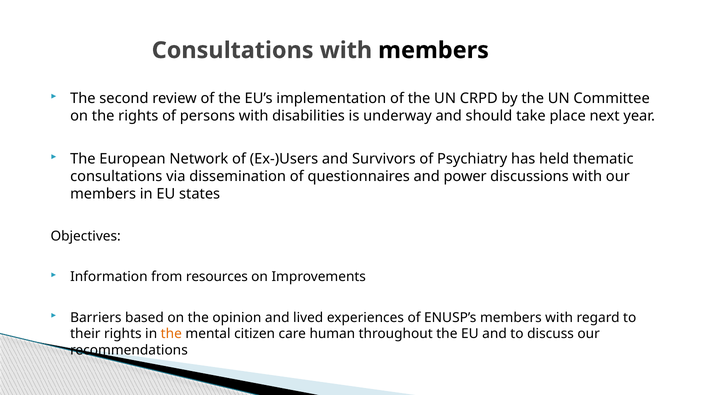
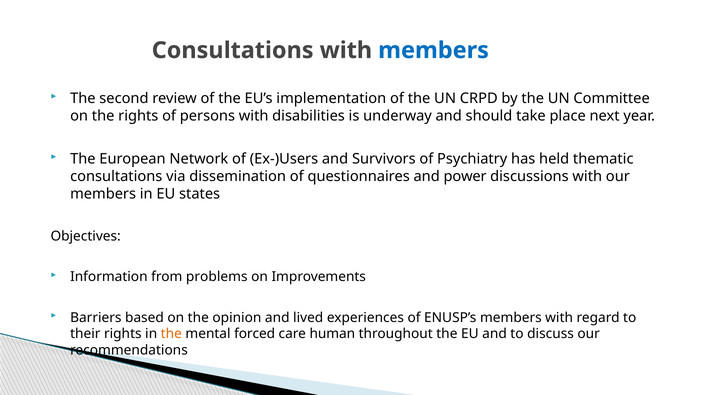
members colour: black -> blue (434, 50)
resources: resources -> problems (217, 277)
citizen: citizen -> forced (255, 334)
